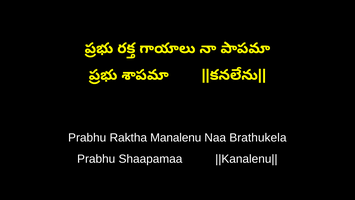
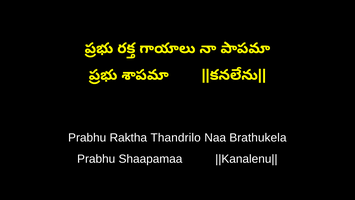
Manalenu: Manalenu -> Thandrilo (176, 137)
